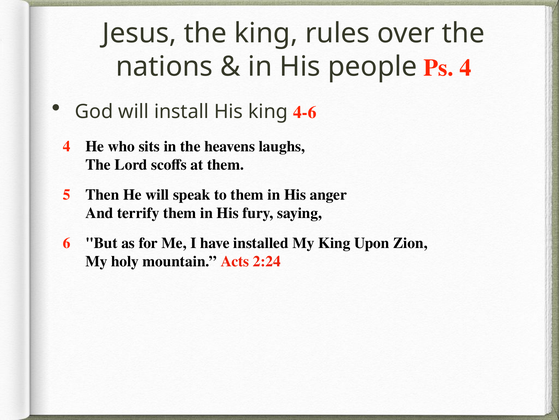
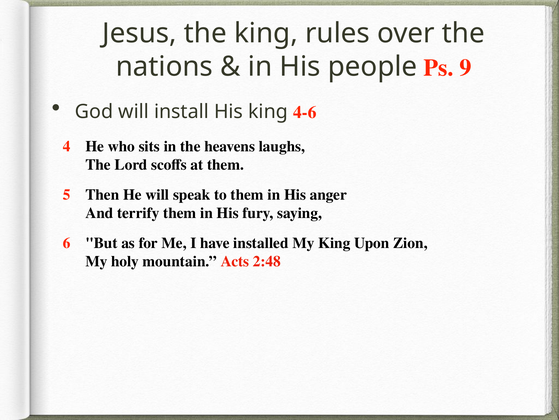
Ps 4: 4 -> 9 (466, 68)
2:24: 2:24 -> 2:48 (267, 261)
